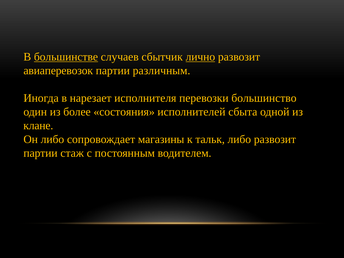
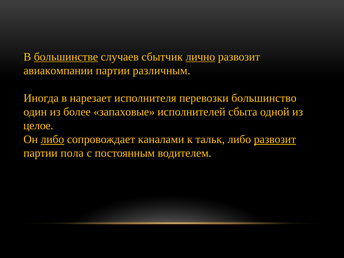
авиаперевозок: авиаперевозок -> авиакомпании (58, 71)
состояния: состояния -> запаховые (124, 112)
клане: клане -> целое (38, 126)
либо underline: none -> present (52, 139)
магазины: магазины -> каналами (161, 139)
развозит underline: none -> present (275, 139)
стаж: стаж -> пола (72, 153)
